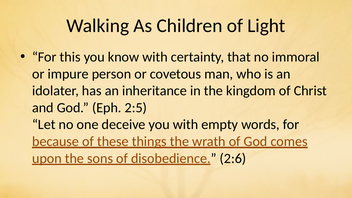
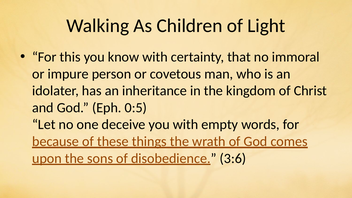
2:5: 2:5 -> 0:5 (136, 108)
2:6: 2:6 -> 3:6 (233, 158)
